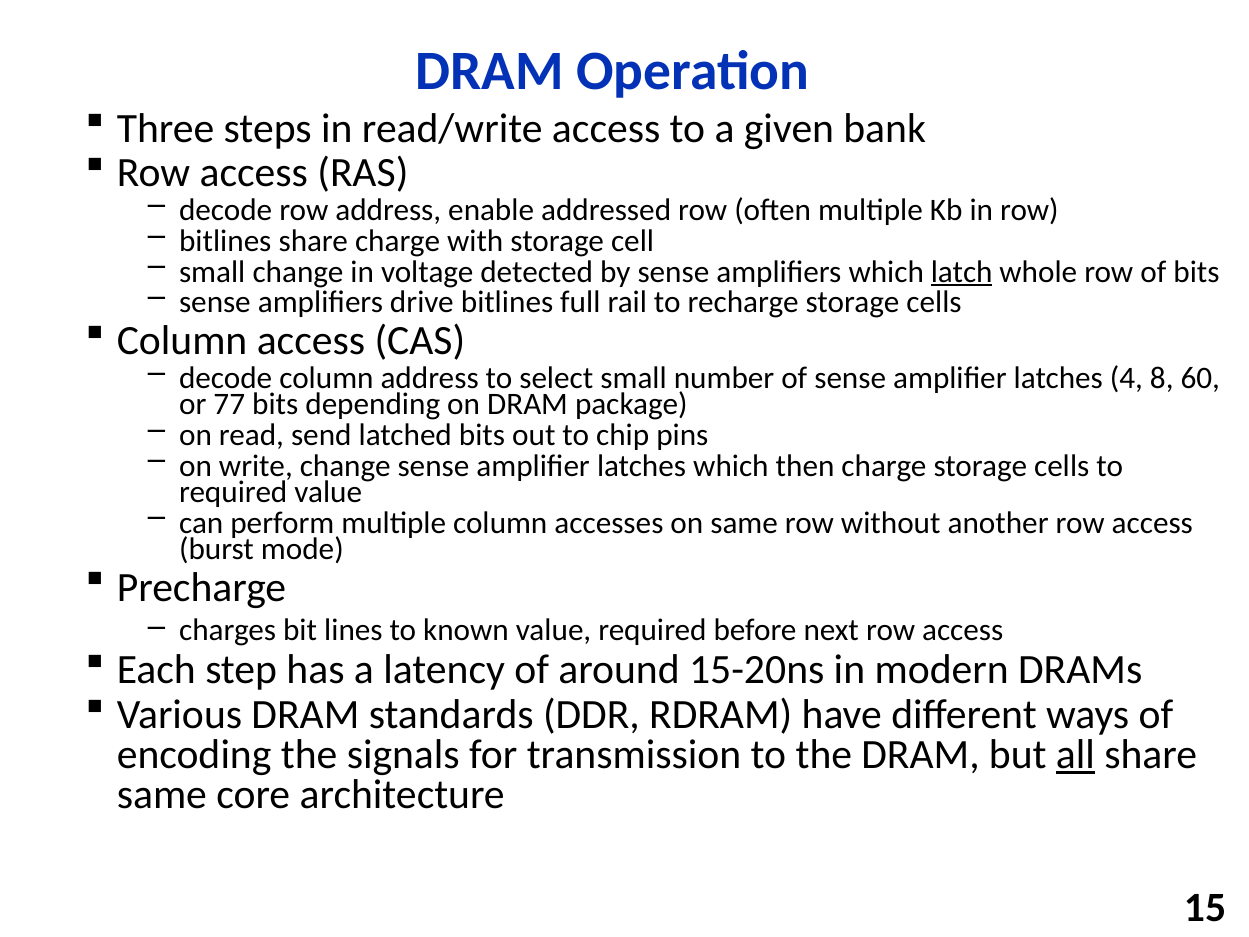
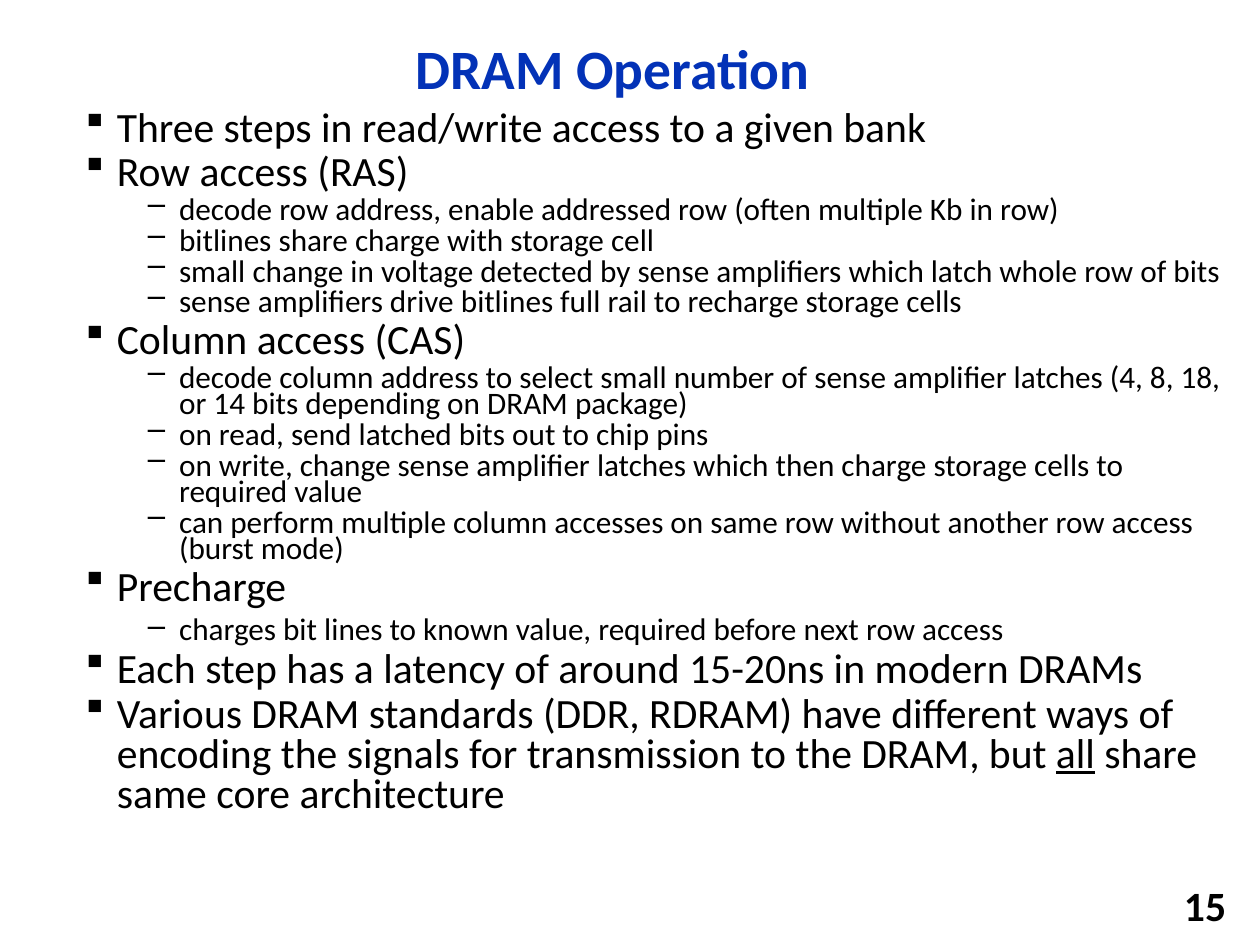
latch underline: present -> none (962, 272)
60: 60 -> 18 (1200, 378)
77: 77 -> 14 (229, 404)
